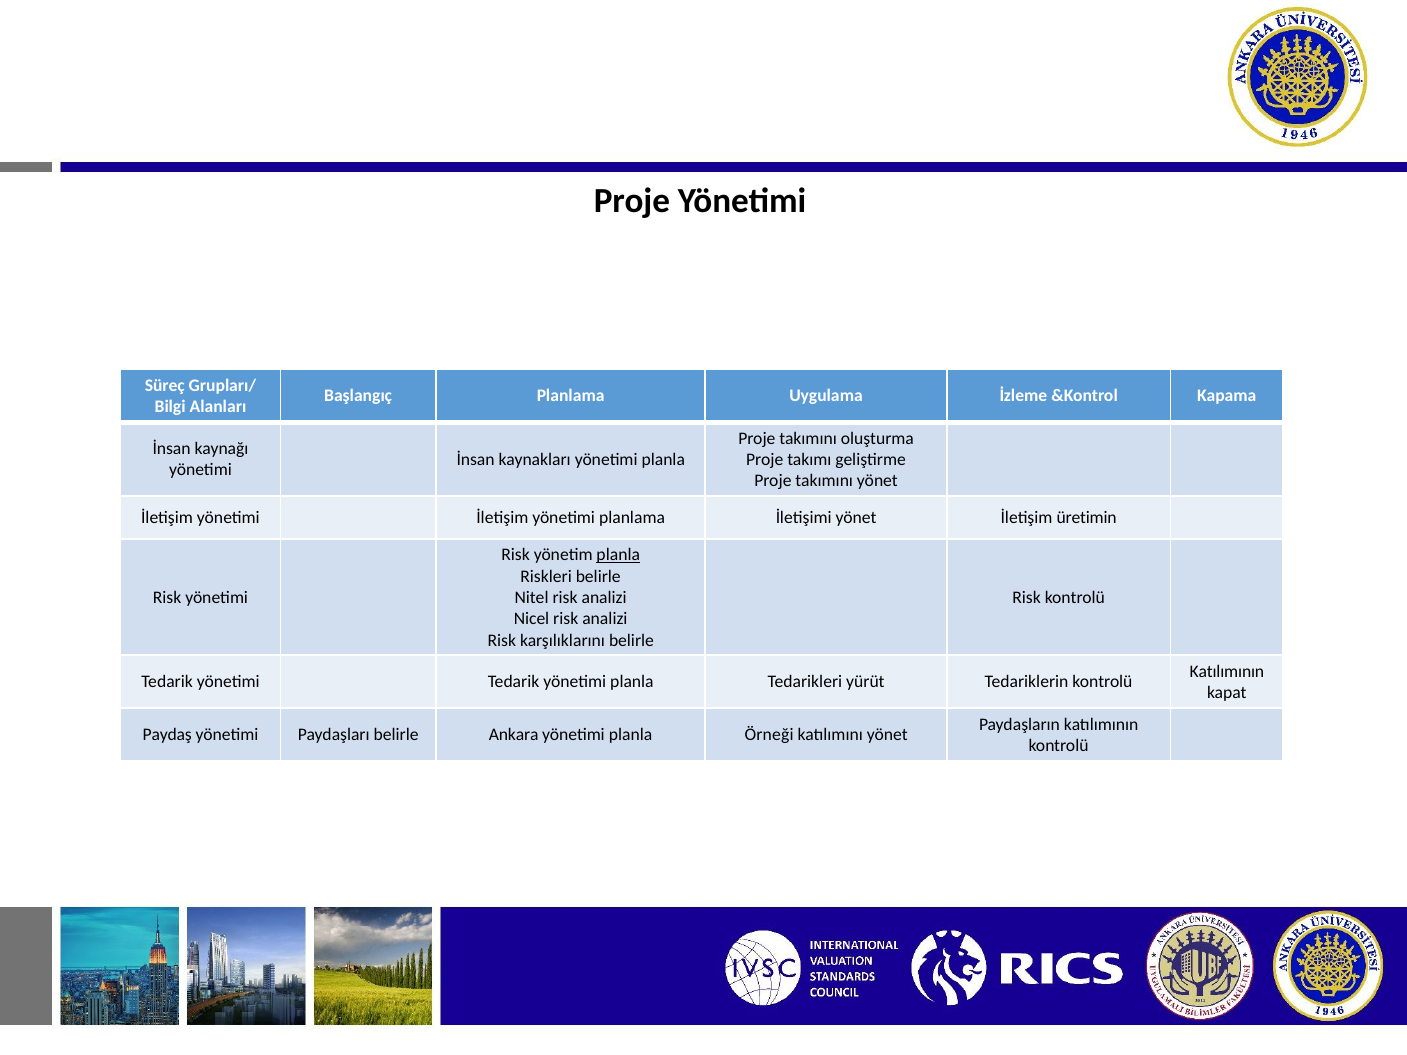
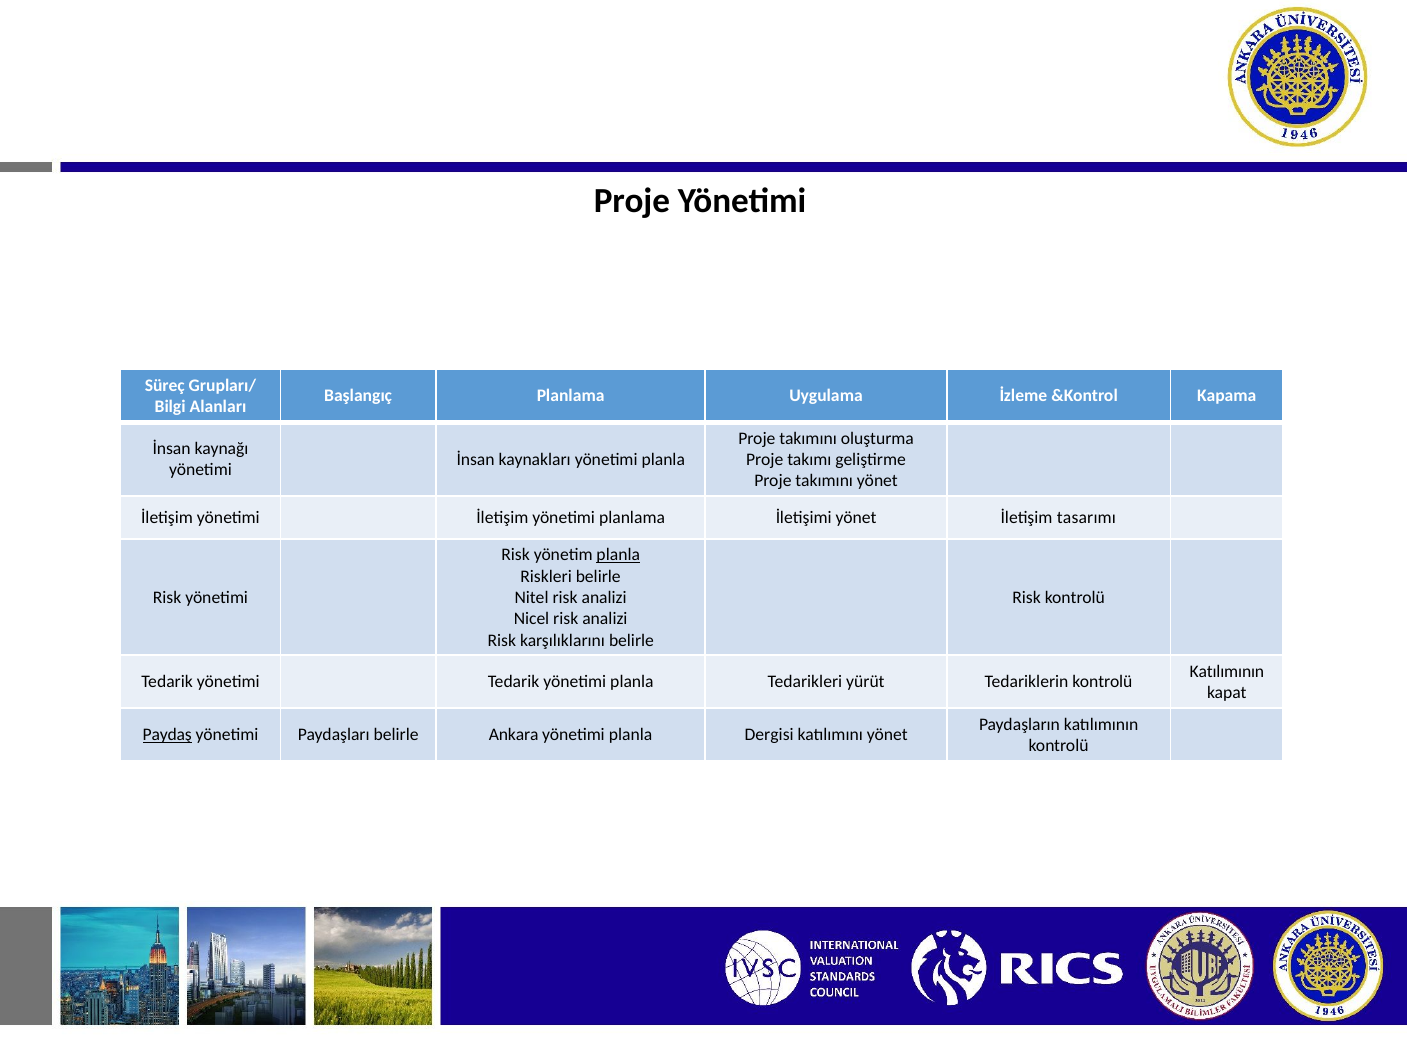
üretimin: üretimin -> tasarımı (1086, 518)
Paydaş underline: none -> present (167, 735)
Örneği: Örneği -> Dergisi (769, 735)
